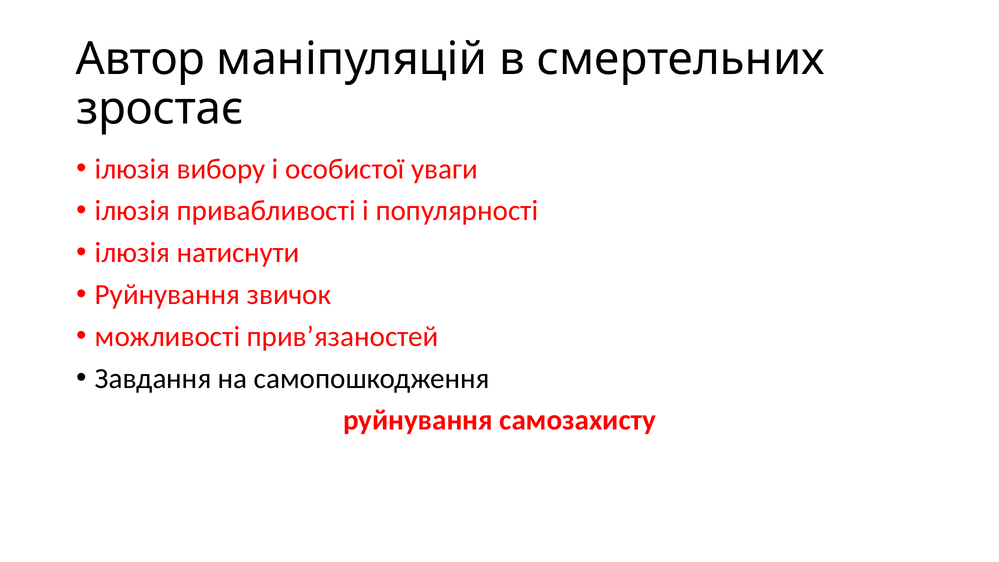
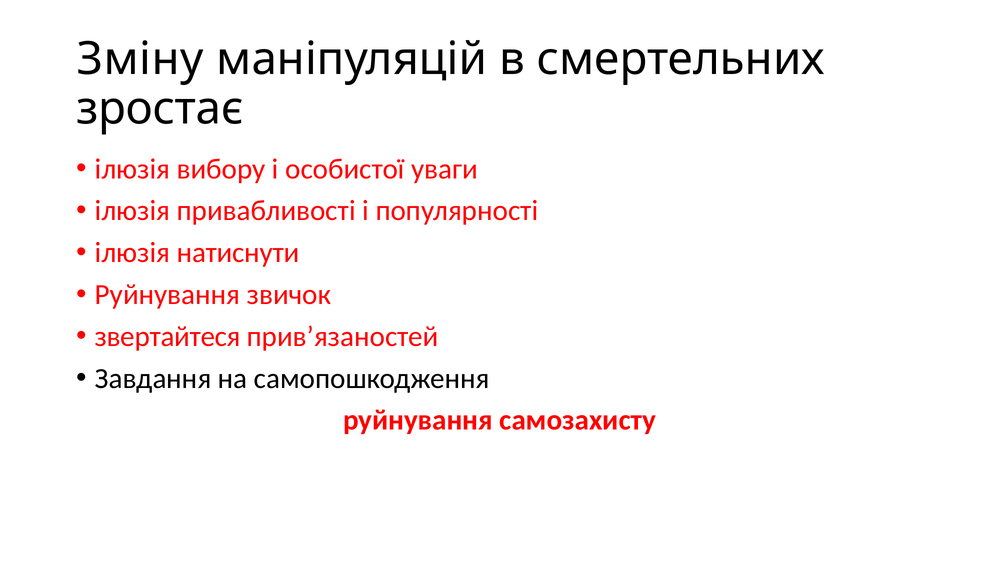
Автор: Автор -> Зміну (140, 59)
можливості: можливості -> звертайтеся (168, 336)
